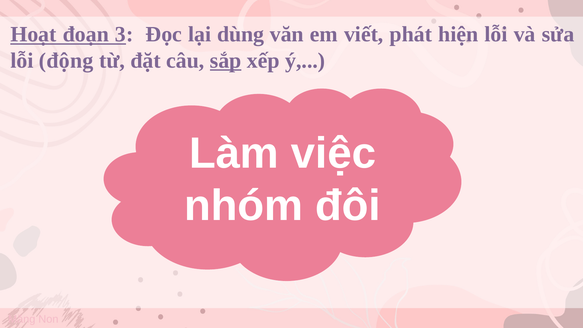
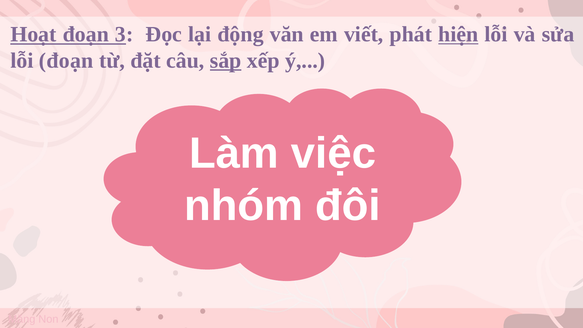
dùng: dùng -> động (241, 34)
hiện underline: none -> present (458, 34)
lỗi động: động -> đoạn (66, 61)
